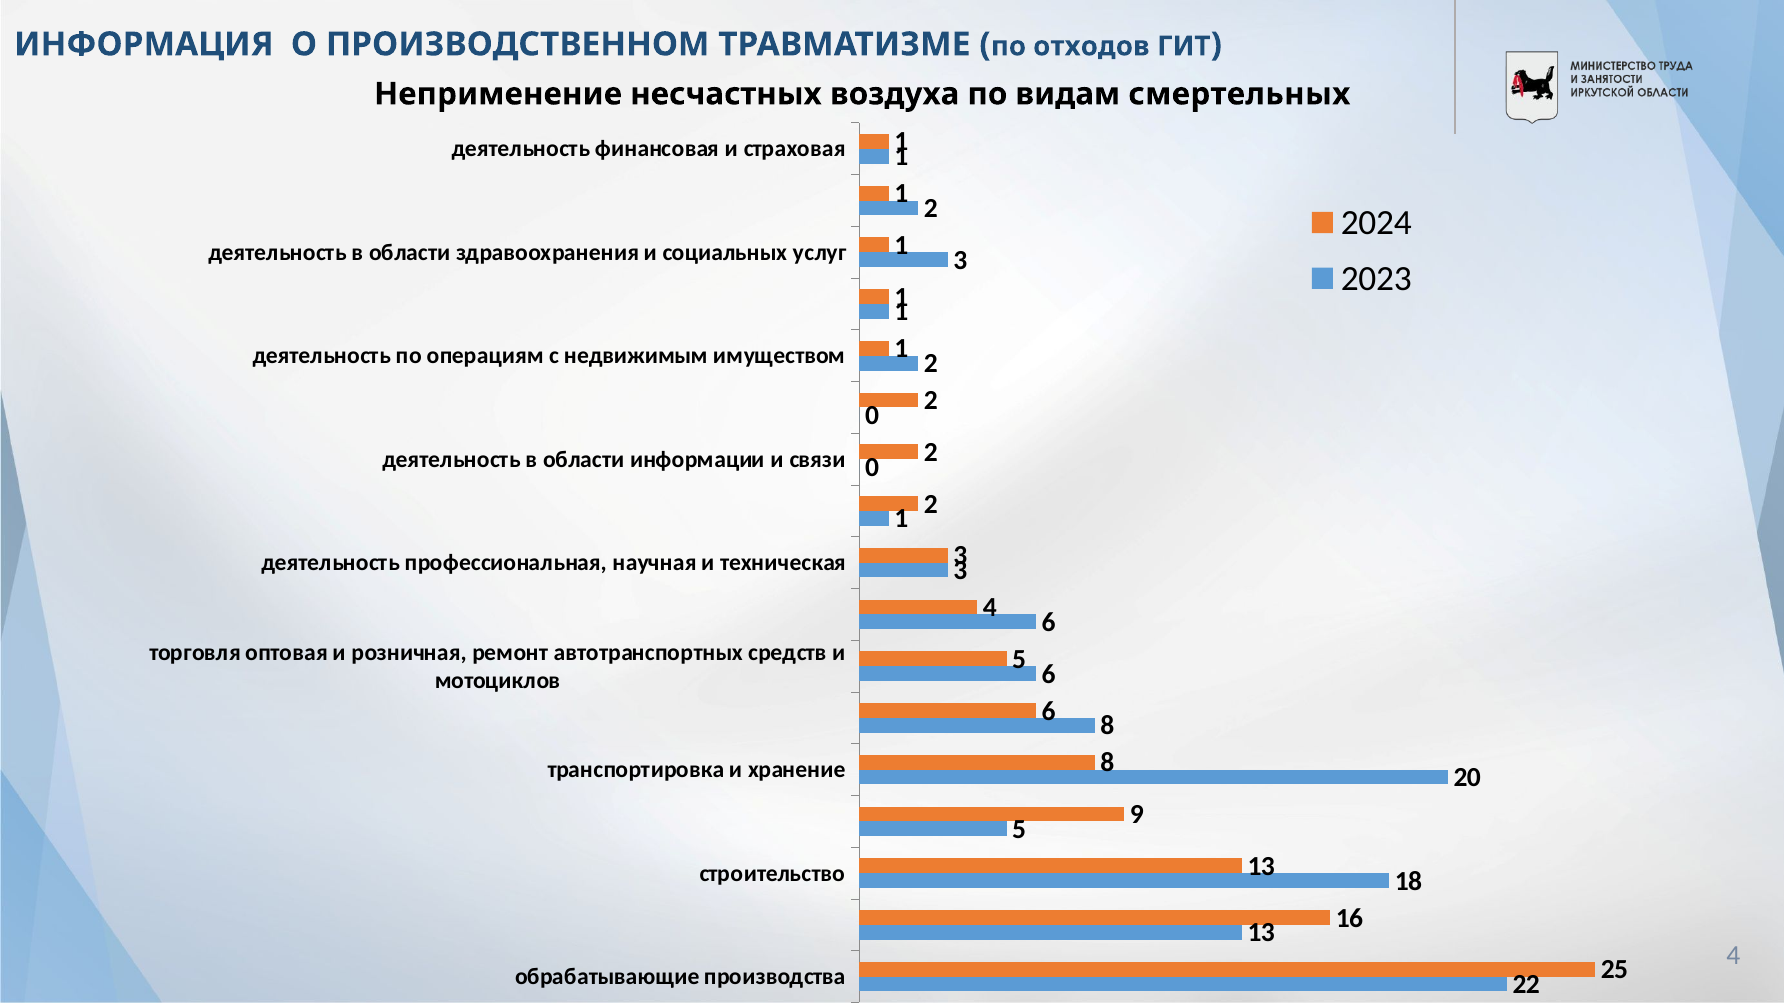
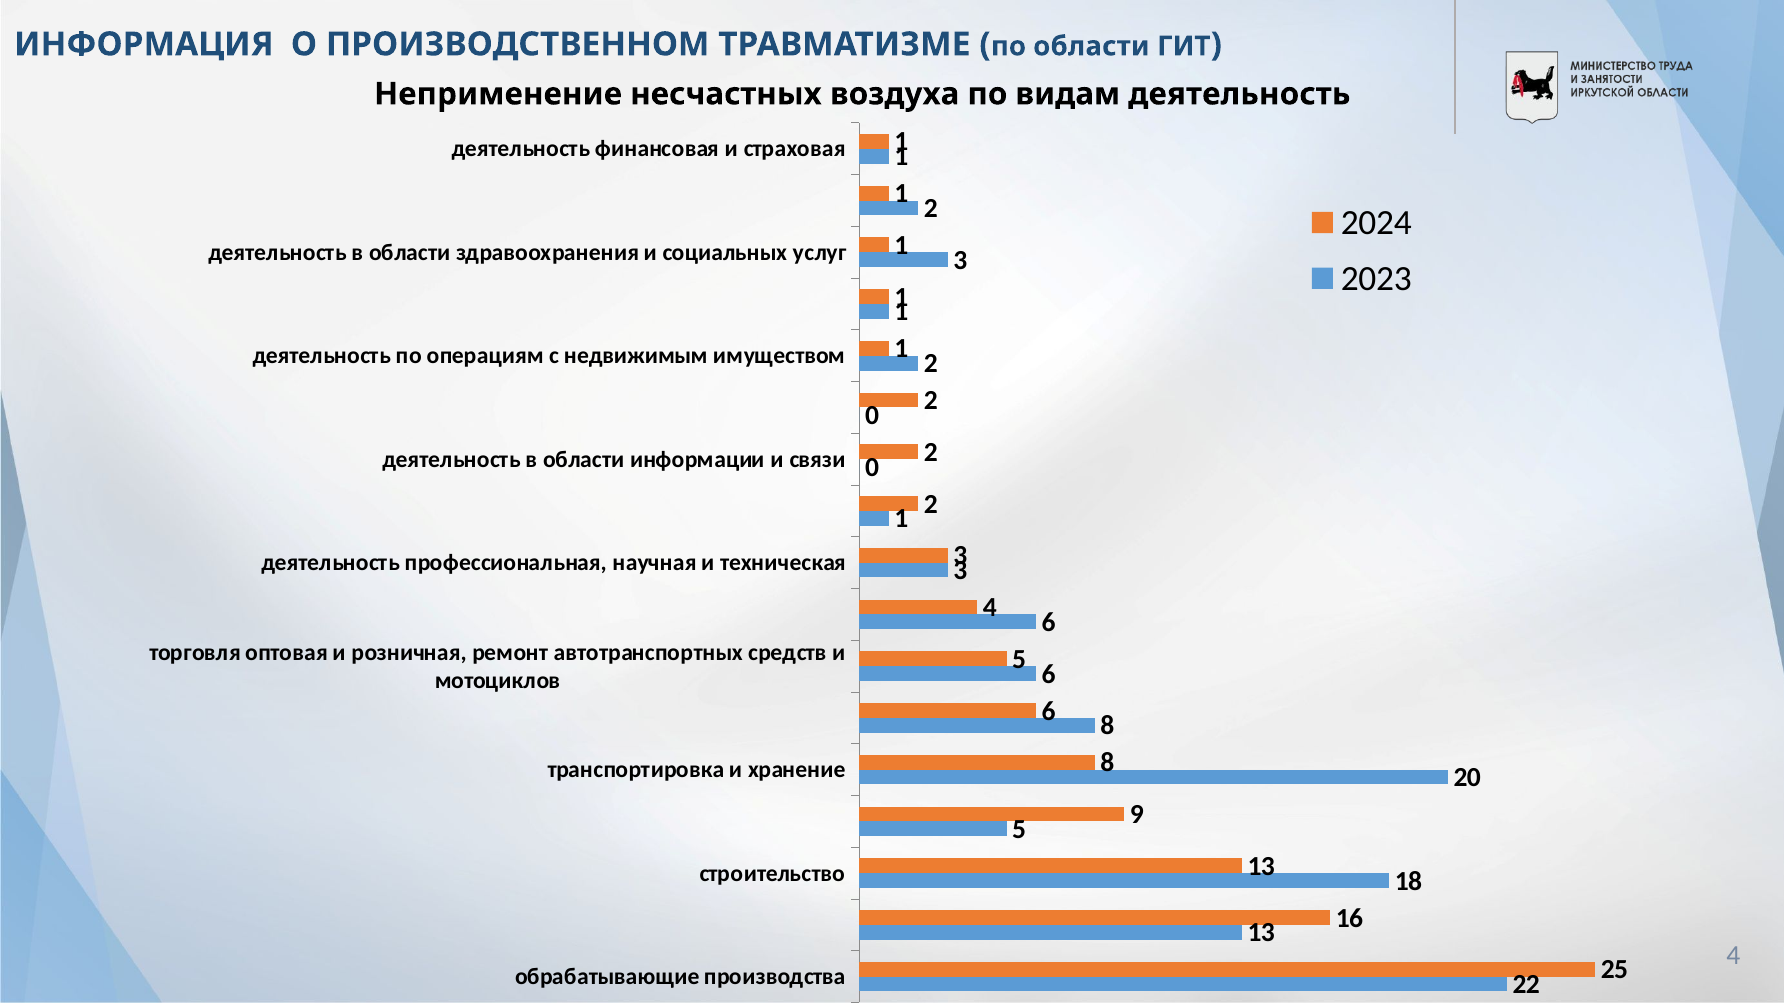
по отходов: отходов -> области (1091, 46)
видам смертельных: смертельных -> деятельность (1239, 94)
